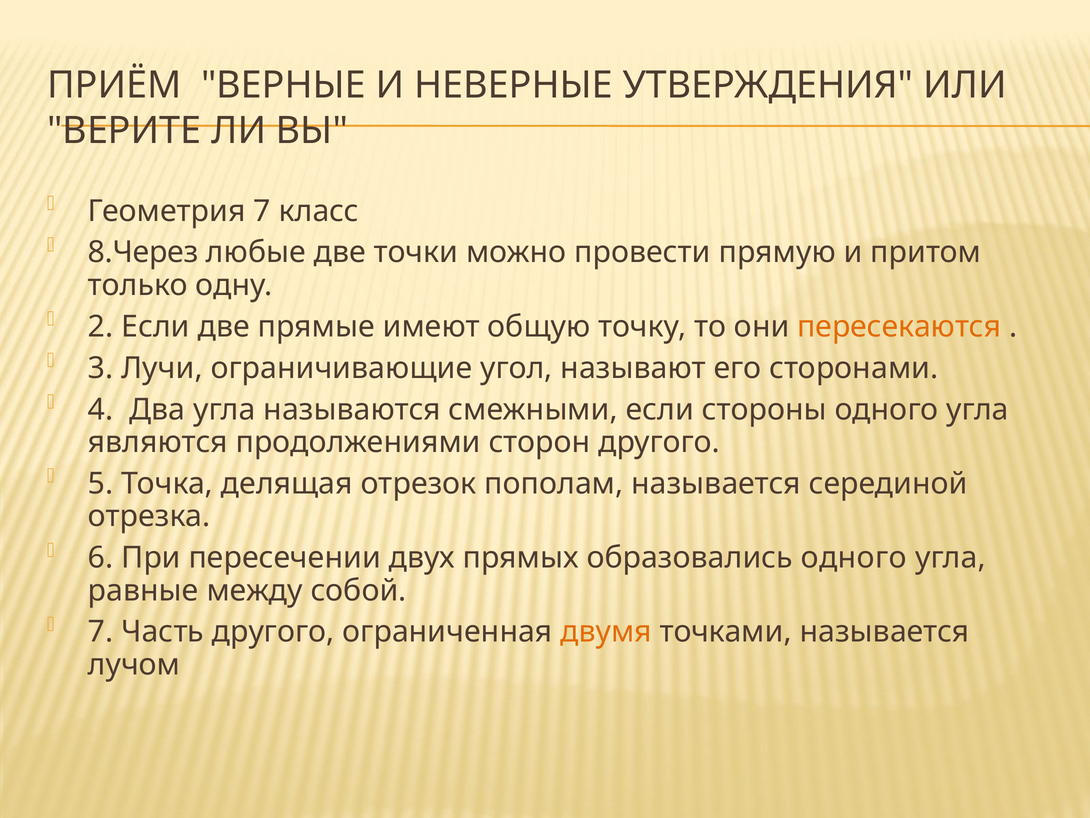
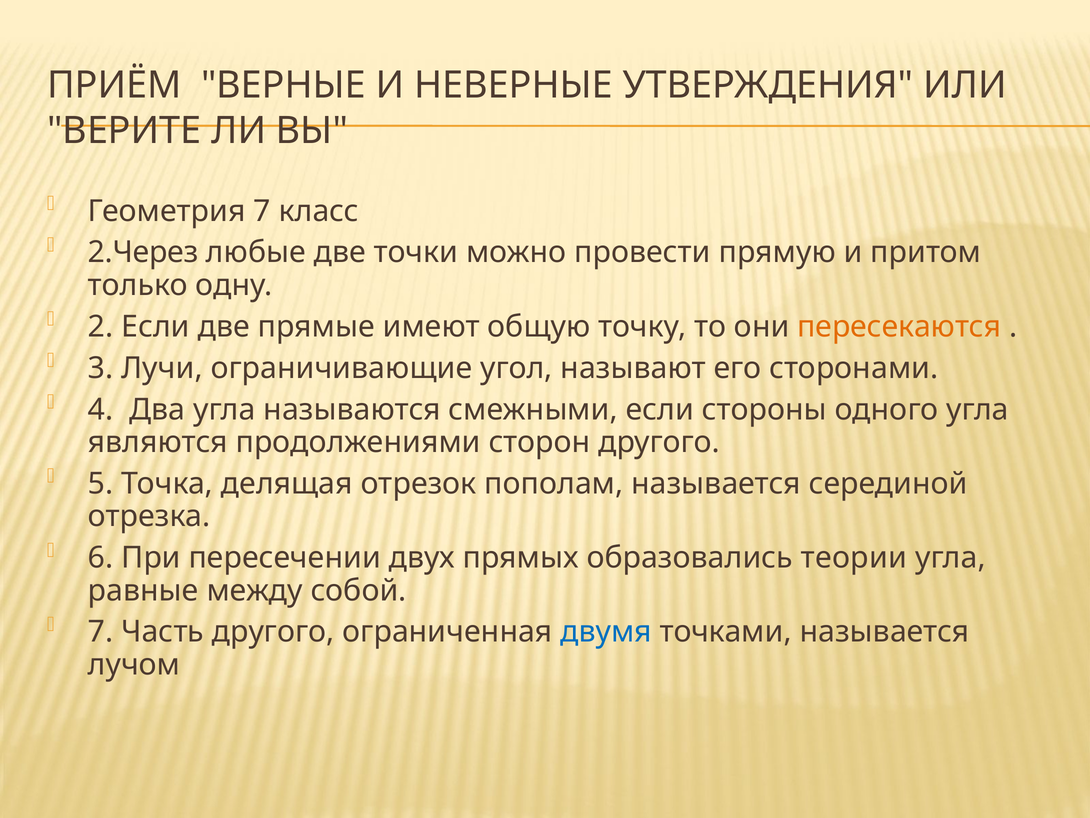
8.Через: 8.Через -> 2.Через (143, 252)
образовались одного: одного -> теории (854, 557)
двумя colour: orange -> blue (606, 632)
